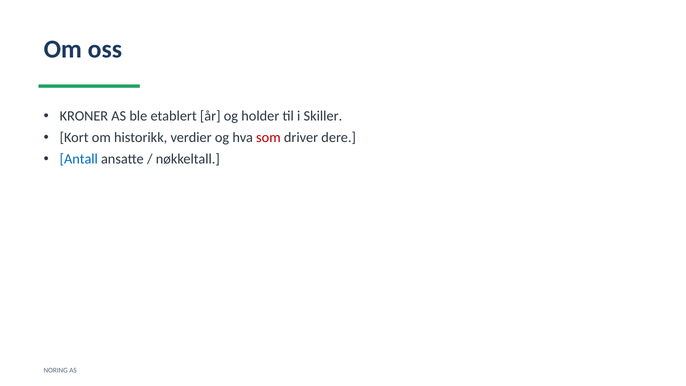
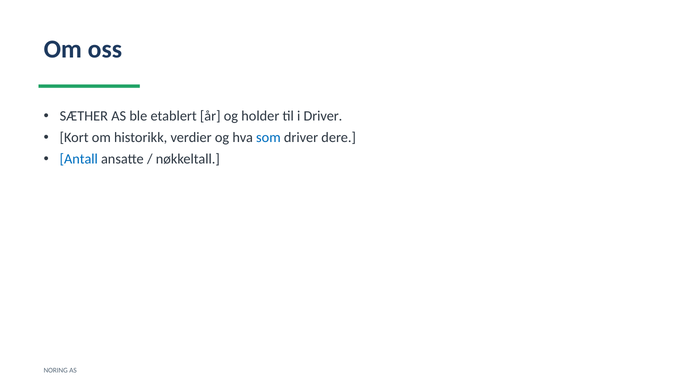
KRONER: KRONER -> SÆTHER (84, 116)
i Skiller: Skiller -> Driver (323, 116)
som colour: red -> blue (268, 138)
